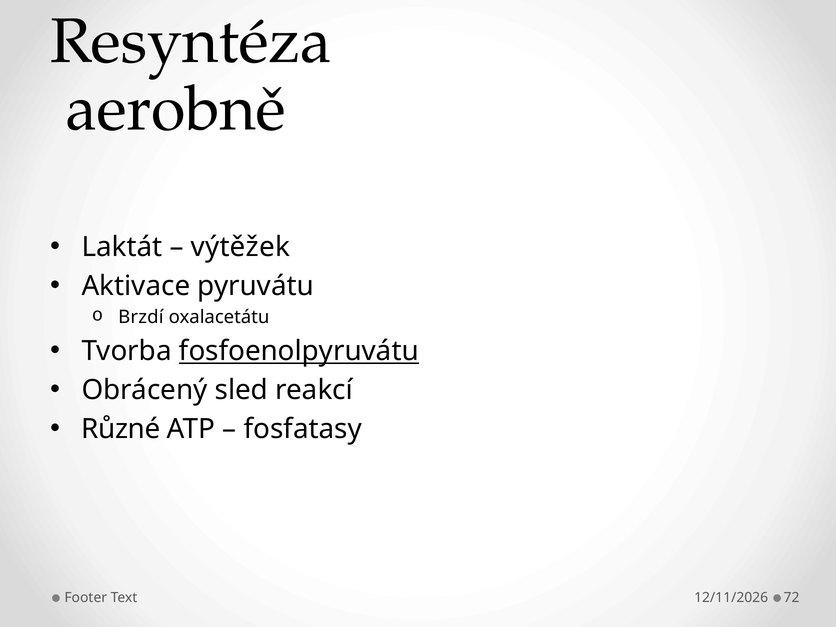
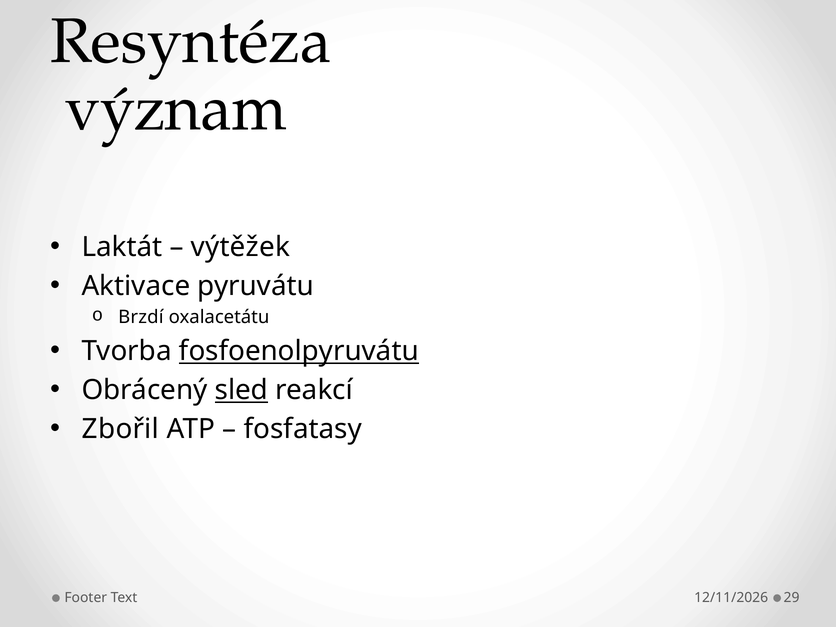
aerobně: aerobně -> význam (176, 109)
sled underline: none -> present (241, 390)
Různé: Různé -> Zbořil (120, 429)
72: 72 -> 29 (792, 598)
